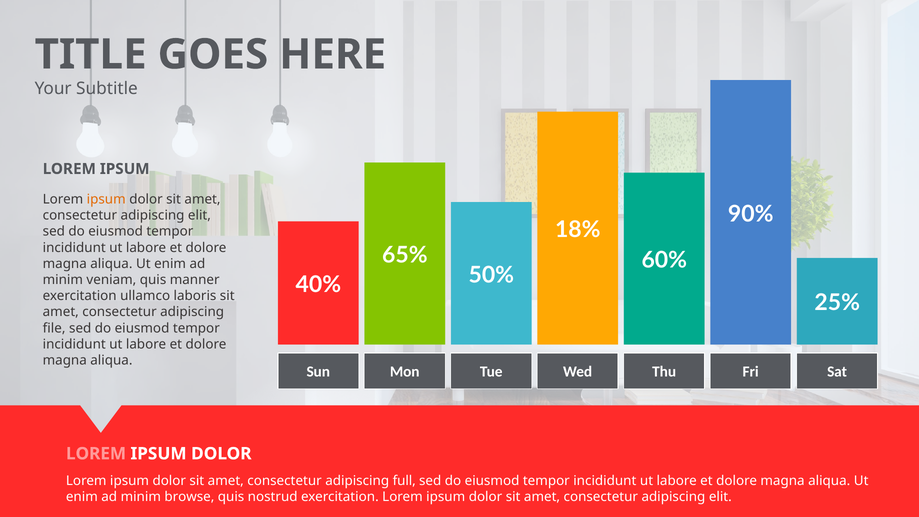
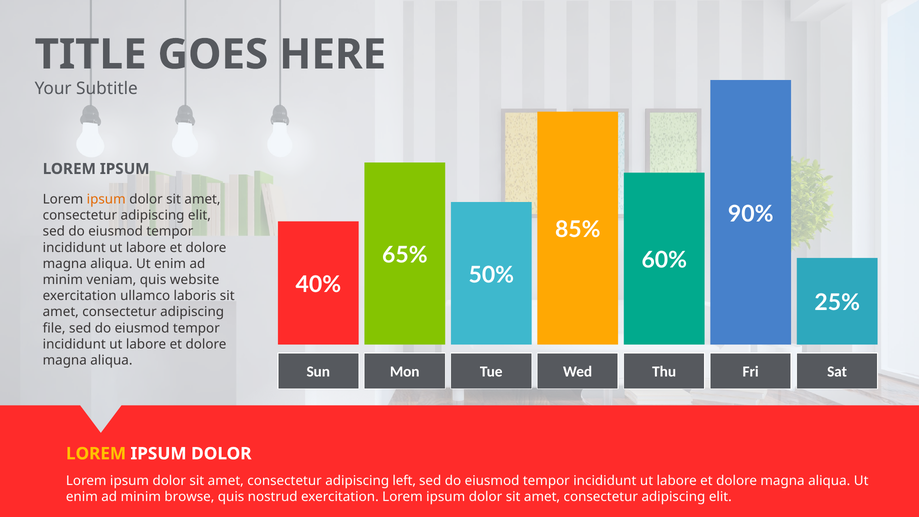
18%: 18% -> 85% (578, 230)
manner: manner -> website (195, 280)
LOREM colour: pink -> yellow (96, 454)
full: full -> left (404, 481)
